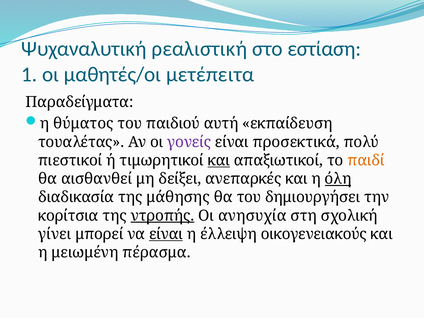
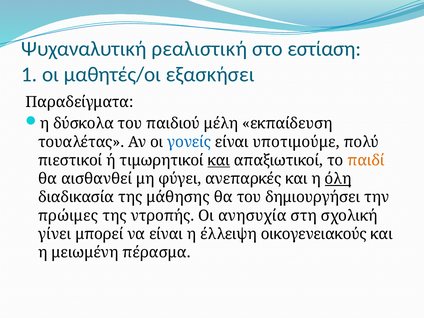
μετέπειτα: μετέπειτα -> εξασκήσει (210, 74)
θύματος: θύματος -> δύσκολα (84, 124)
αυτή: αυτή -> μέλη (221, 124)
γονείς colour: purple -> blue (189, 142)
προσεκτικά: προσεκτικά -> υποτιμούμε (296, 142)
δείξει: δείξει -> φύγει (180, 179)
κορίτσια: κορίτσια -> πρώιμες (68, 216)
ντροπής underline: present -> none (163, 216)
είναι underline: present -> none (166, 234)
